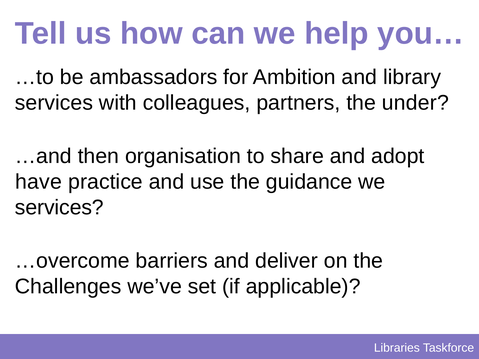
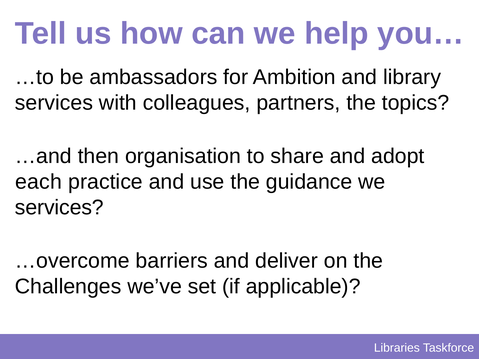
under: under -> topics (416, 103)
have: have -> each (39, 182)
